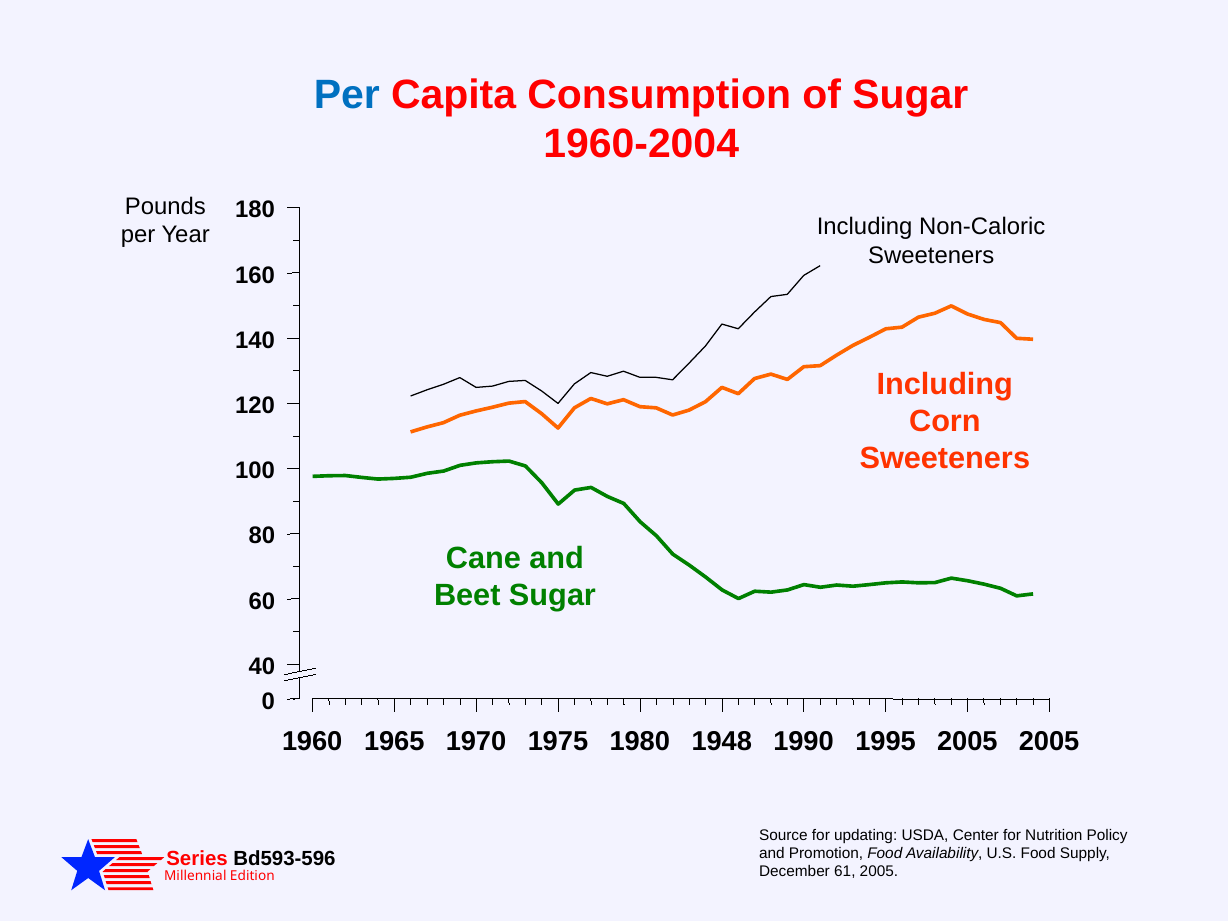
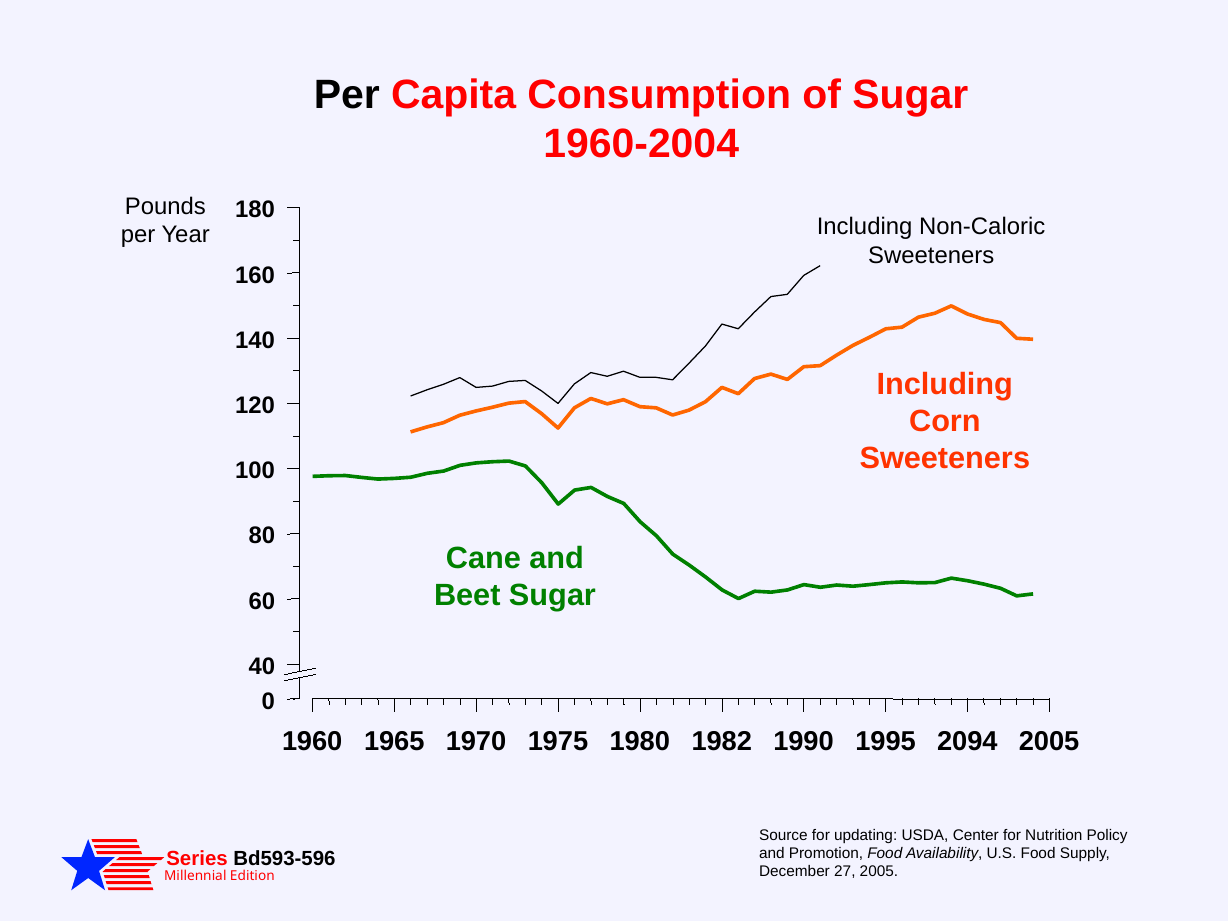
Per colour: blue -> black (347, 95)
1948: 1948 -> 1982 (722, 741)
1995 2005: 2005 -> 2094 (967, 741)
61: 61 -> 27 (845, 872)
